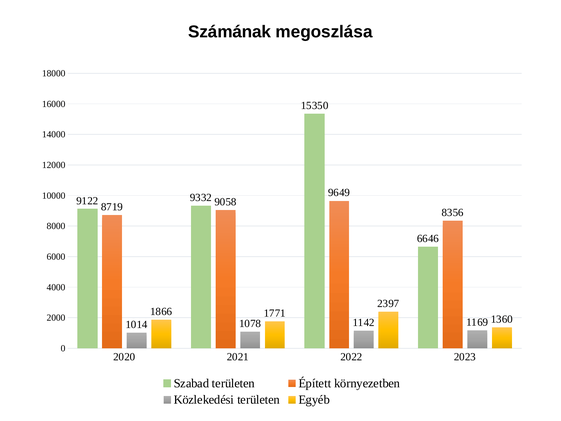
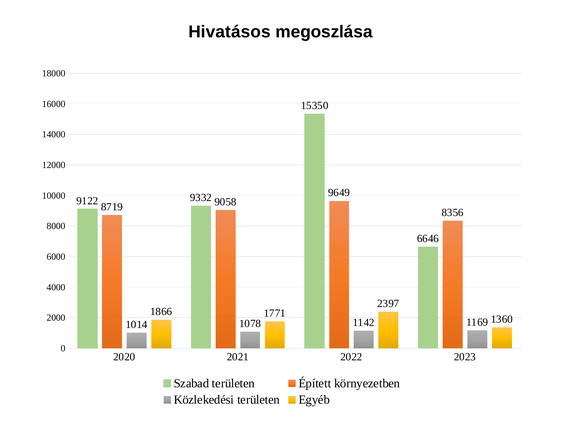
Számának: Számának -> Hivatásos (229, 32)
